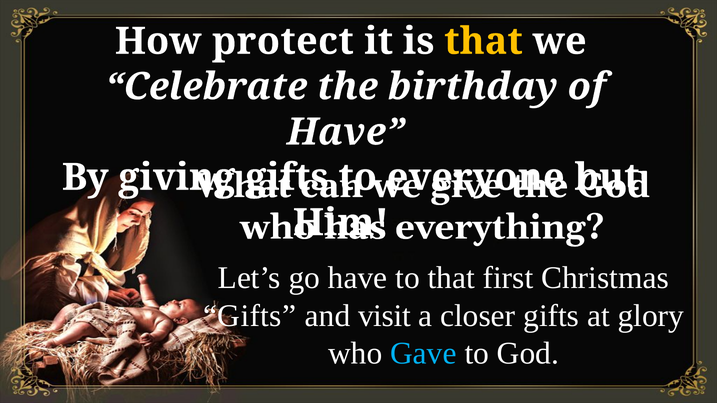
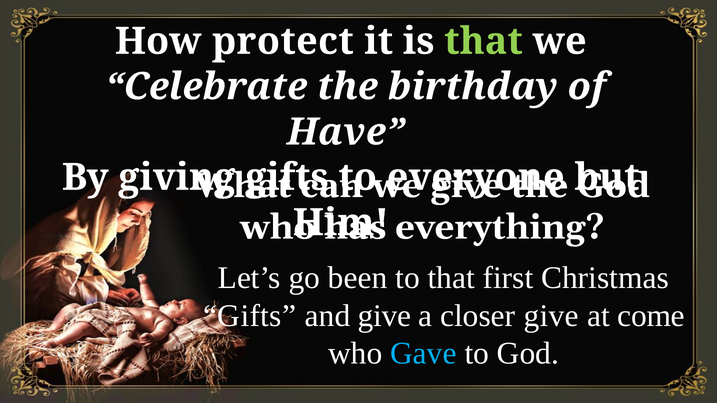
that colour: yellow -> light green (483, 41)
go have: have -> been (358, 278)
and visit: visit -> give (385, 316)
closer gifts: gifts -> give (551, 316)
glory: glory -> come (651, 316)
